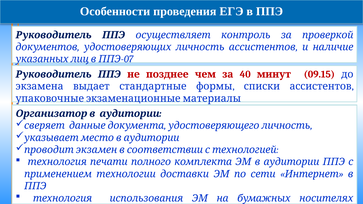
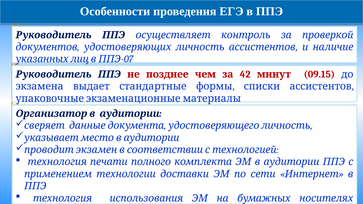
40: 40 -> 42 (245, 74)
